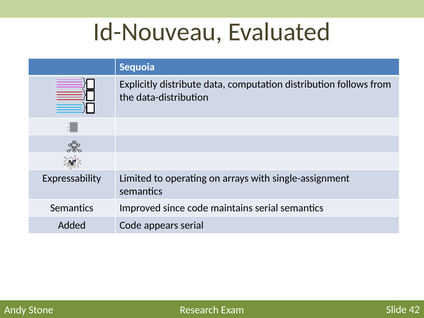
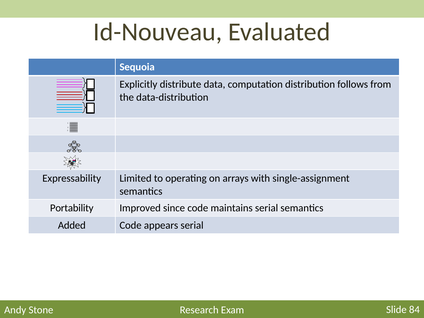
Semantics: Semantics -> Portability (72, 208)
42: 42 -> 84 (414, 310)
